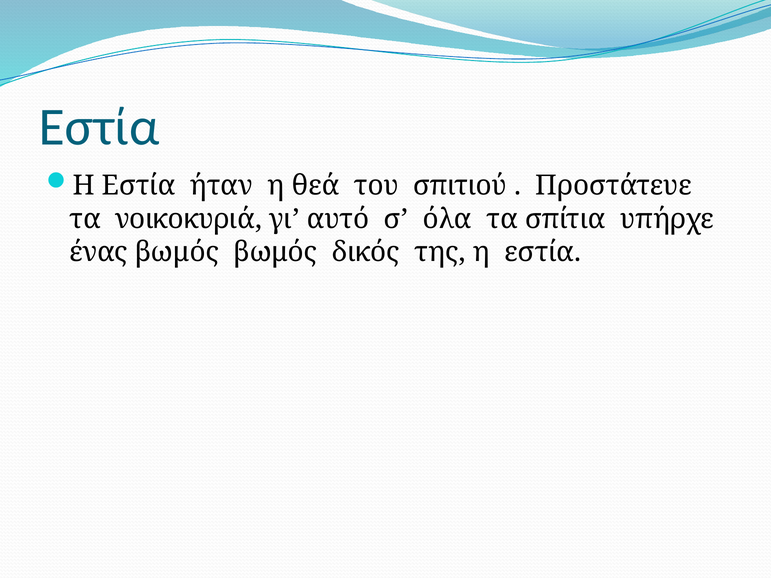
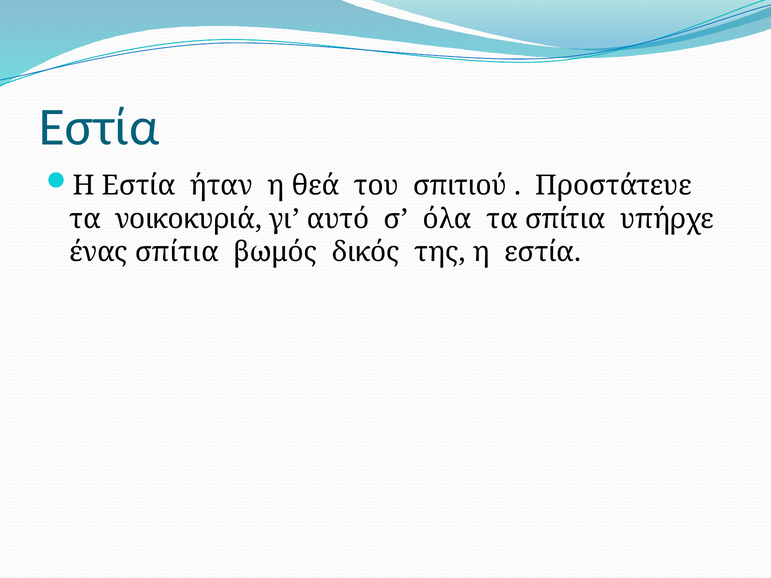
ένας βωμός: βωμός -> σπίτια (177, 252)
